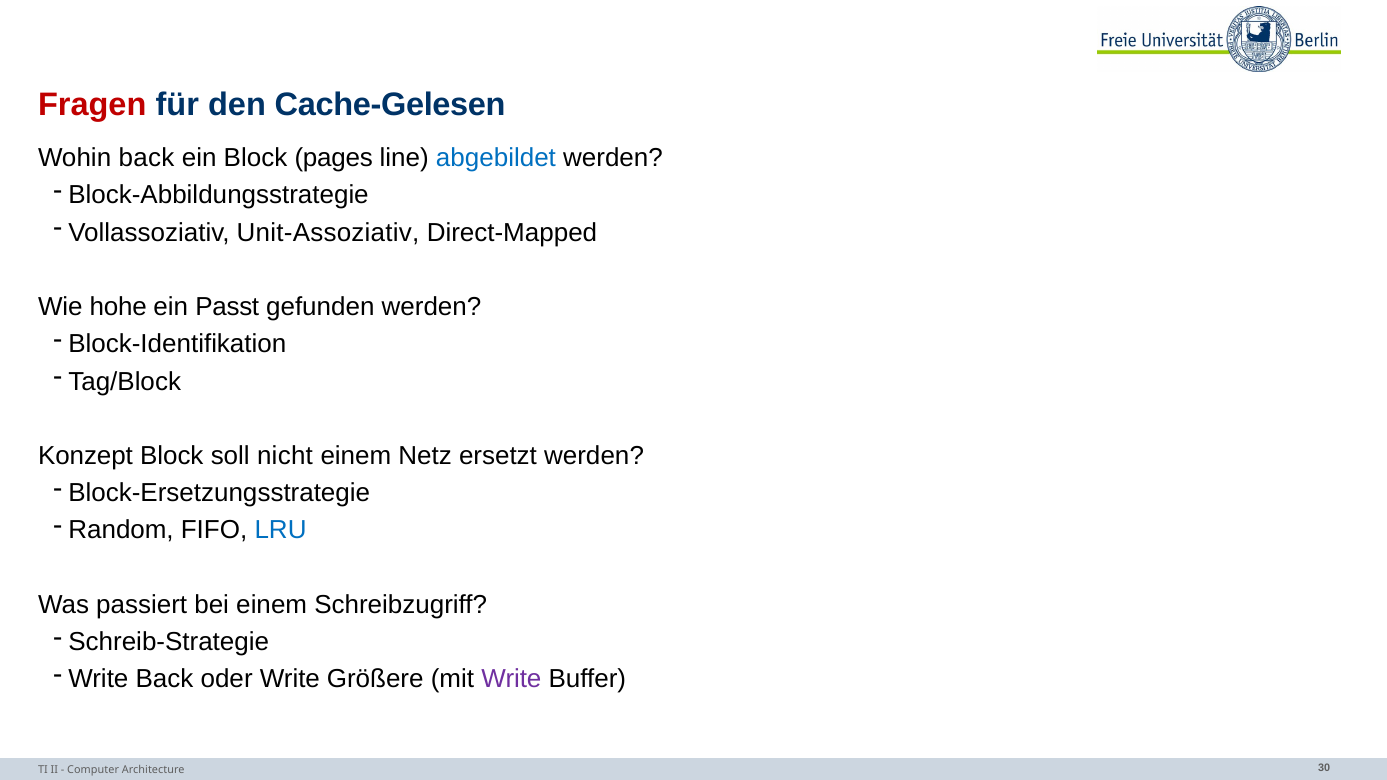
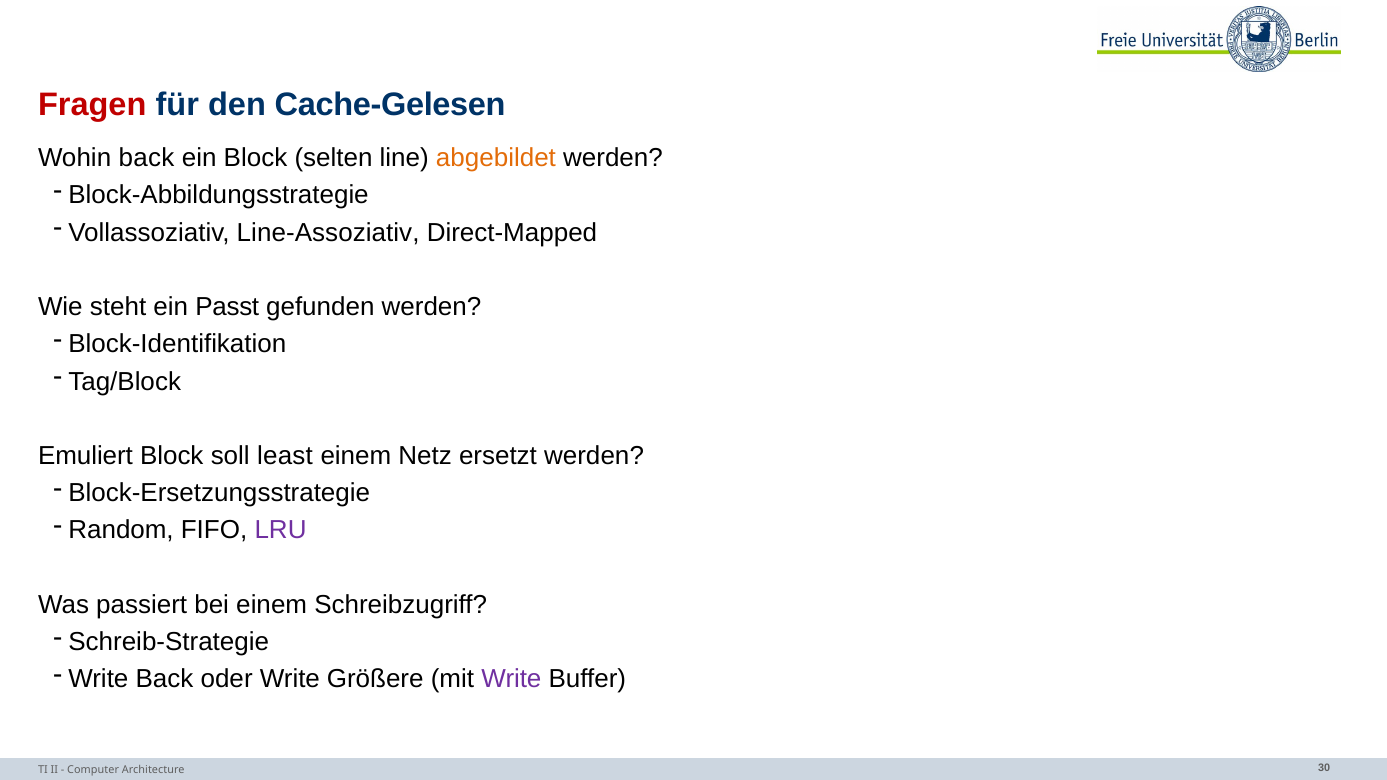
pages: pages -> selten (334, 158)
abgebildet colour: blue -> orange (496, 158)
Unit-Assoziativ: Unit-Assoziativ -> Line-Assoziativ (328, 233)
hohe: hohe -> steht (118, 307)
Konzept: Konzept -> Emuliert (85, 456)
nicht: nicht -> least (285, 456)
LRU colour: blue -> purple (281, 530)
